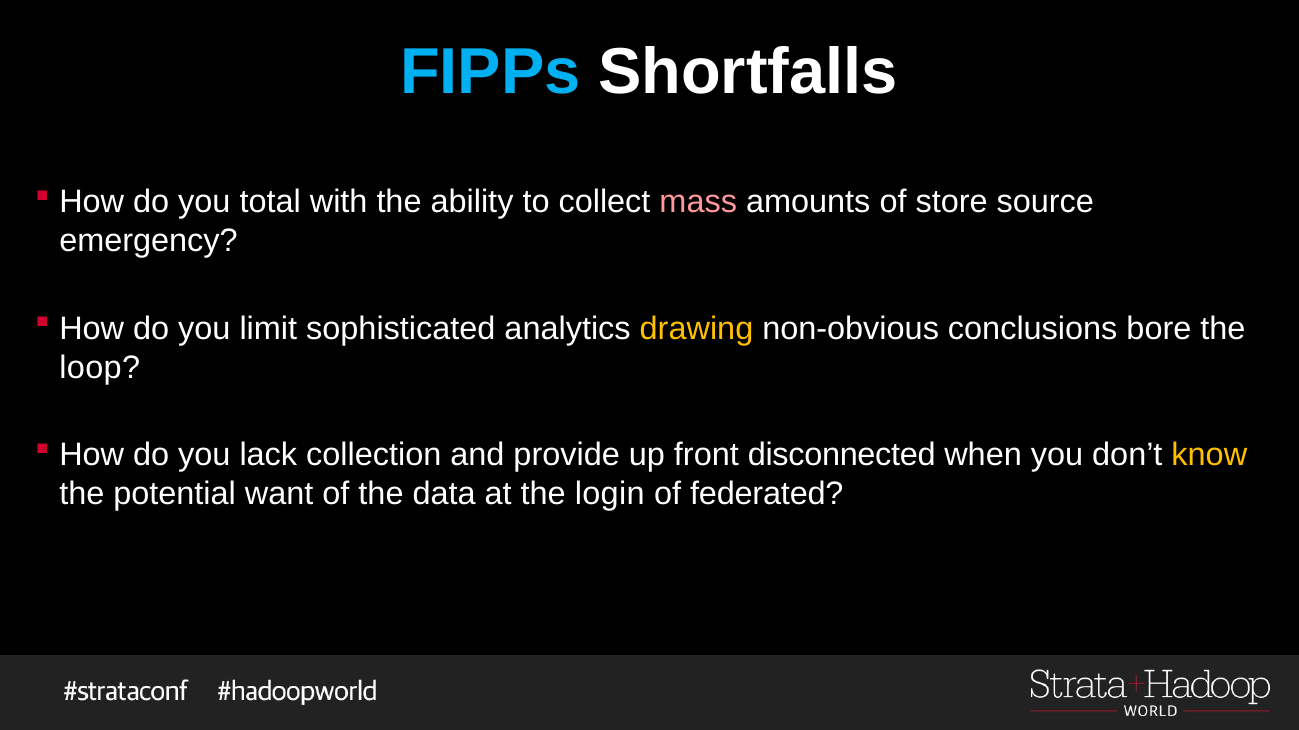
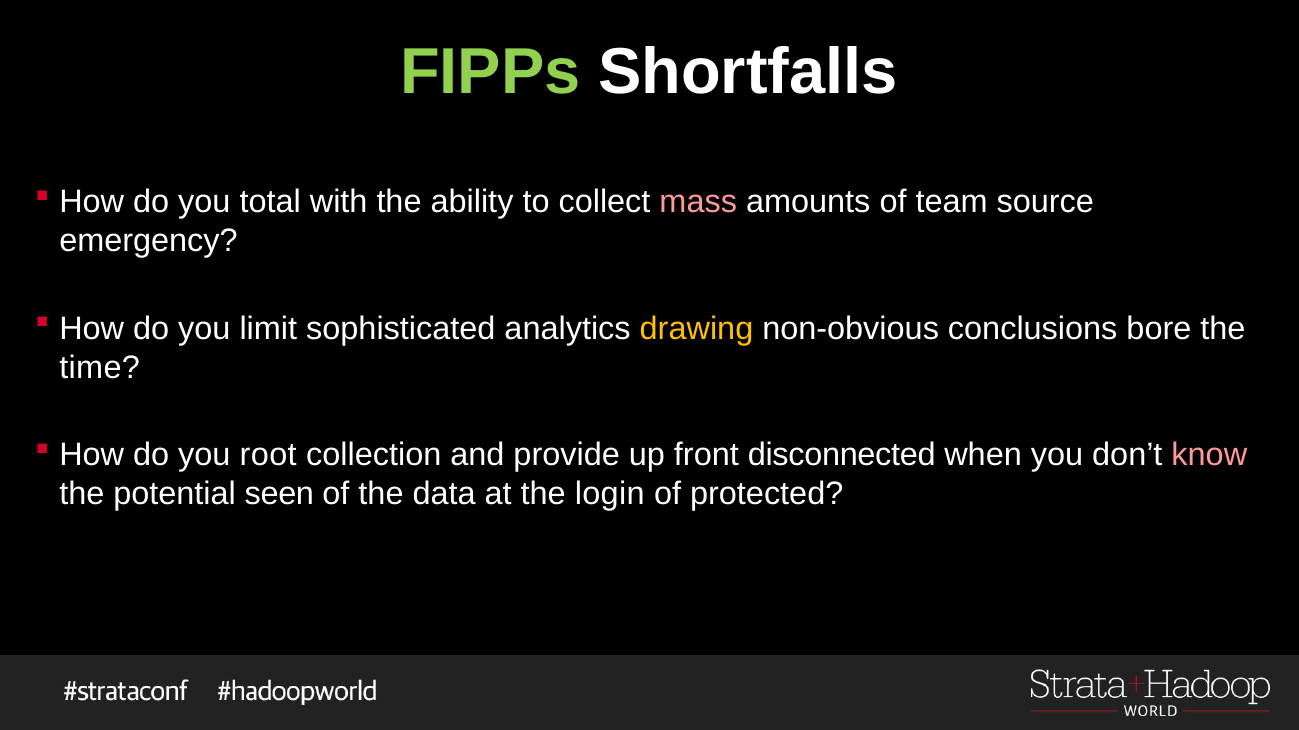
FIPPs colour: light blue -> light green (490, 72)
store: store -> team (952, 202)
loop: loop -> time (100, 368)
lack: lack -> root (268, 455)
know colour: yellow -> pink (1209, 455)
want: want -> seen (279, 494)
federated: federated -> protected (767, 494)
